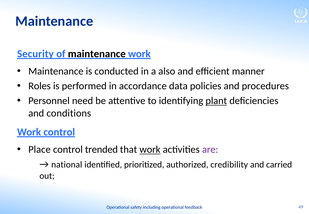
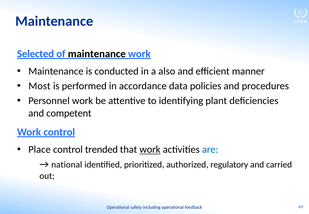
Security: Security -> Selected (36, 54)
Roles: Roles -> Most (39, 86)
Personnel need: need -> work (83, 101)
plant underline: present -> none (216, 101)
conditions: conditions -> competent (69, 113)
are colour: purple -> blue (210, 149)
credibility: credibility -> regulatory (229, 165)
